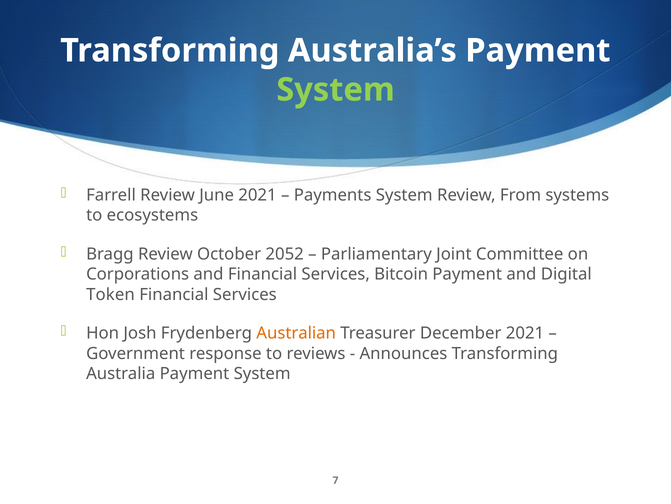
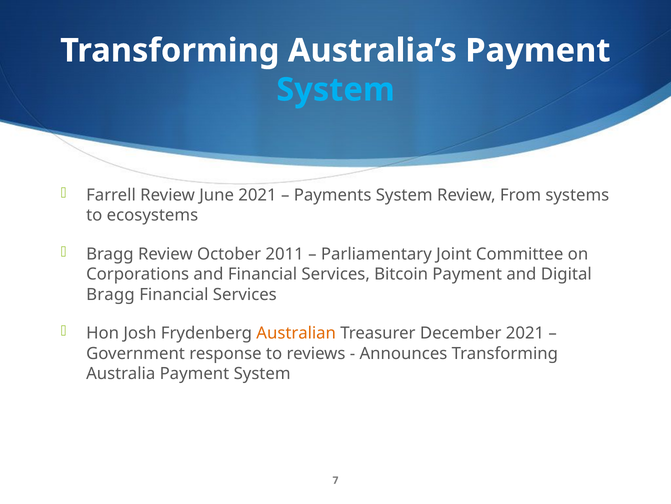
System colour: light green -> light blue (335, 90)
2052: 2052 -> 2011 (285, 254)
Token: Token -> Bragg (110, 294)
